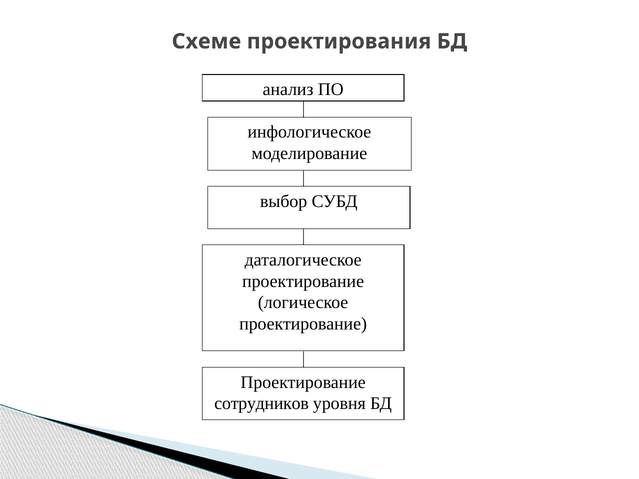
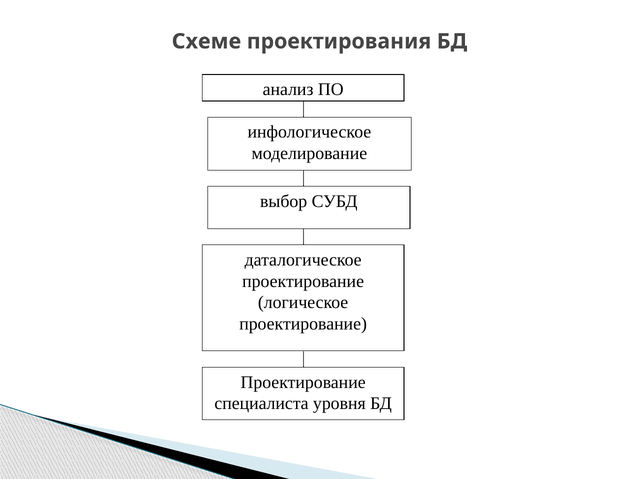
сотрудников: сотрудников -> специалиста (261, 404)
